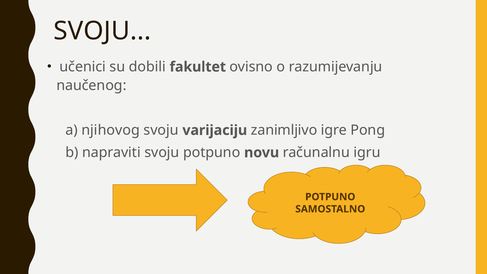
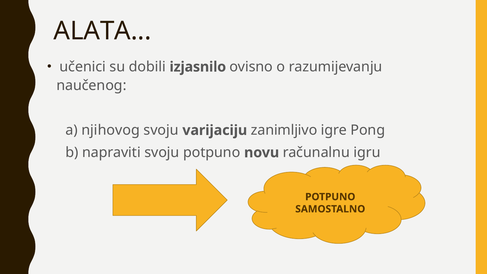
SVOJU: SVOJU -> ALATA (103, 31)
fakultet: fakultet -> izjasnilo (198, 67)
